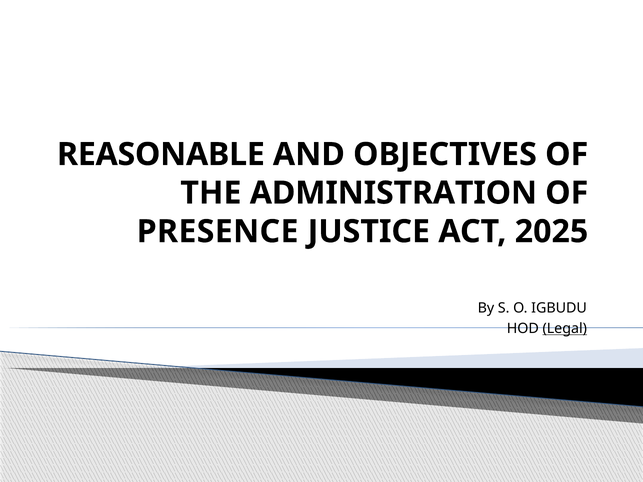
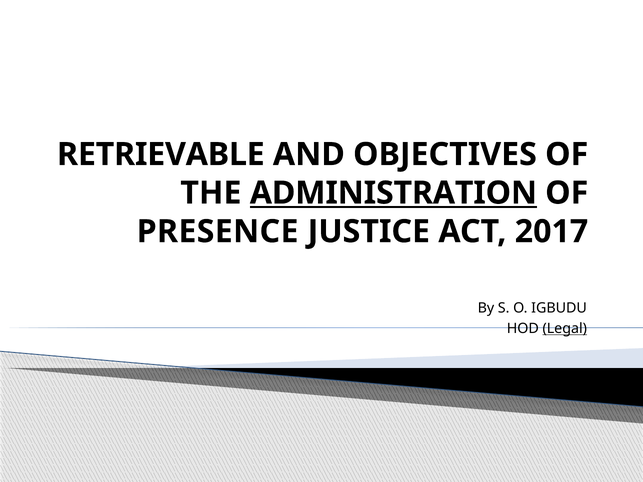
REASONABLE: REASONABLE -> RETRIEVABLE (161, 155)
ADMINISTRATION underline: none -> present (393, 193)
2025: 2025 -> 2017 (552, 232)
